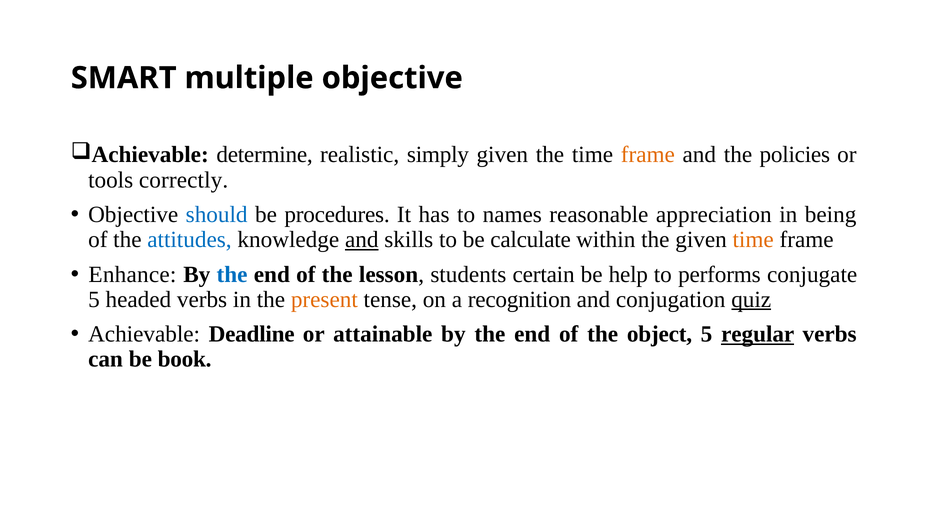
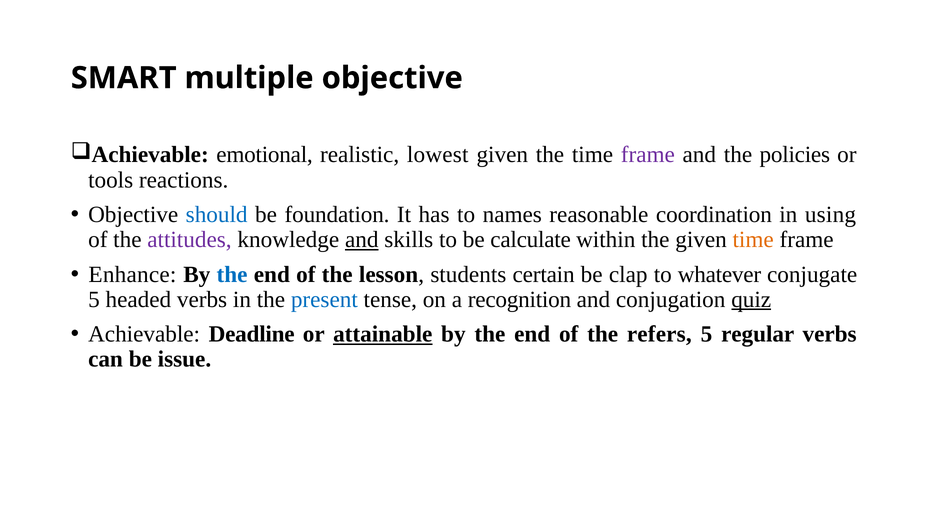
determine: determine -> emotional (265, 155)
simply: simply -> lowest (438, 155)
frame colour: orange -> purple (648, 155)
correctly: correctly -> reactions (184, 180)
procedures: procedures -> foundation (337, 215)
appreciation: appreciation -> coordination (714, 215)
being: being -> using (830, 215)
attitudes colour: blue -> purple (189, 240)
help: help -> clap (628, 274)
performs: performs -> whatever (719, 274)
present colour: orange -> blue (324, 299)
attainable underline: none -> present (383, 334)
object: object -> refers (659, 334)
regular underline: present -> none (758, 334)
book: book -> issue (184, 359)
